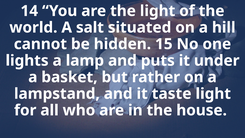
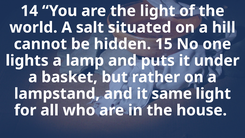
taste: taste -> same (172, 94)
